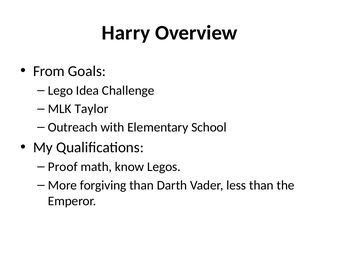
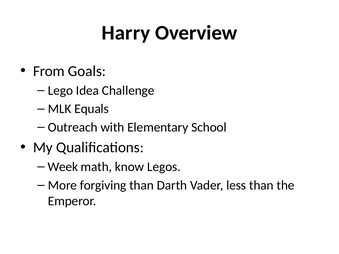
Taylor: Taylor -> Equals (92, 109)
Proof: Proof -> Week (63, 167)
